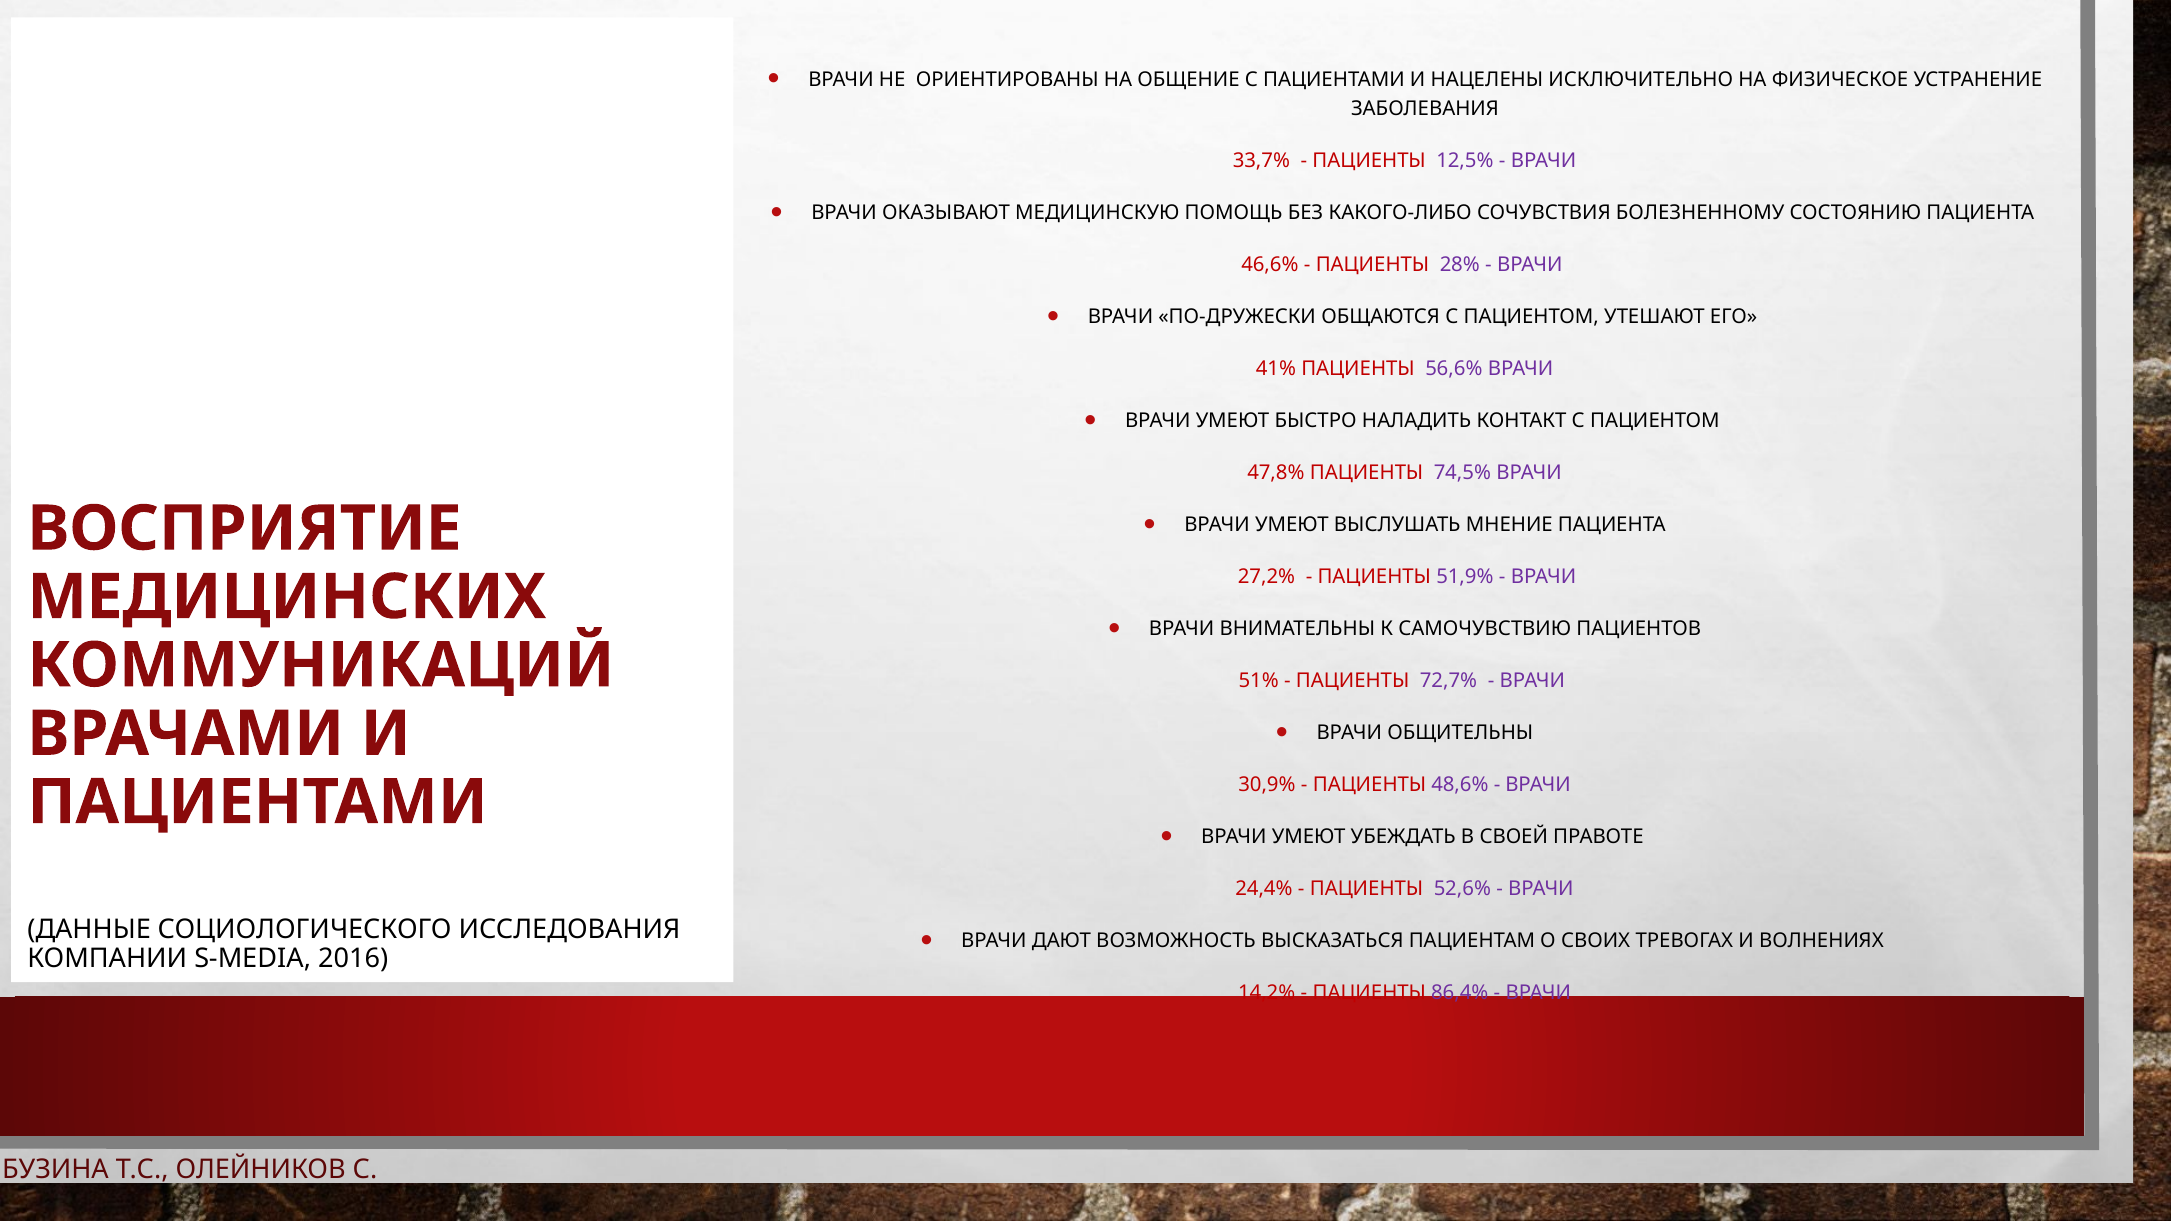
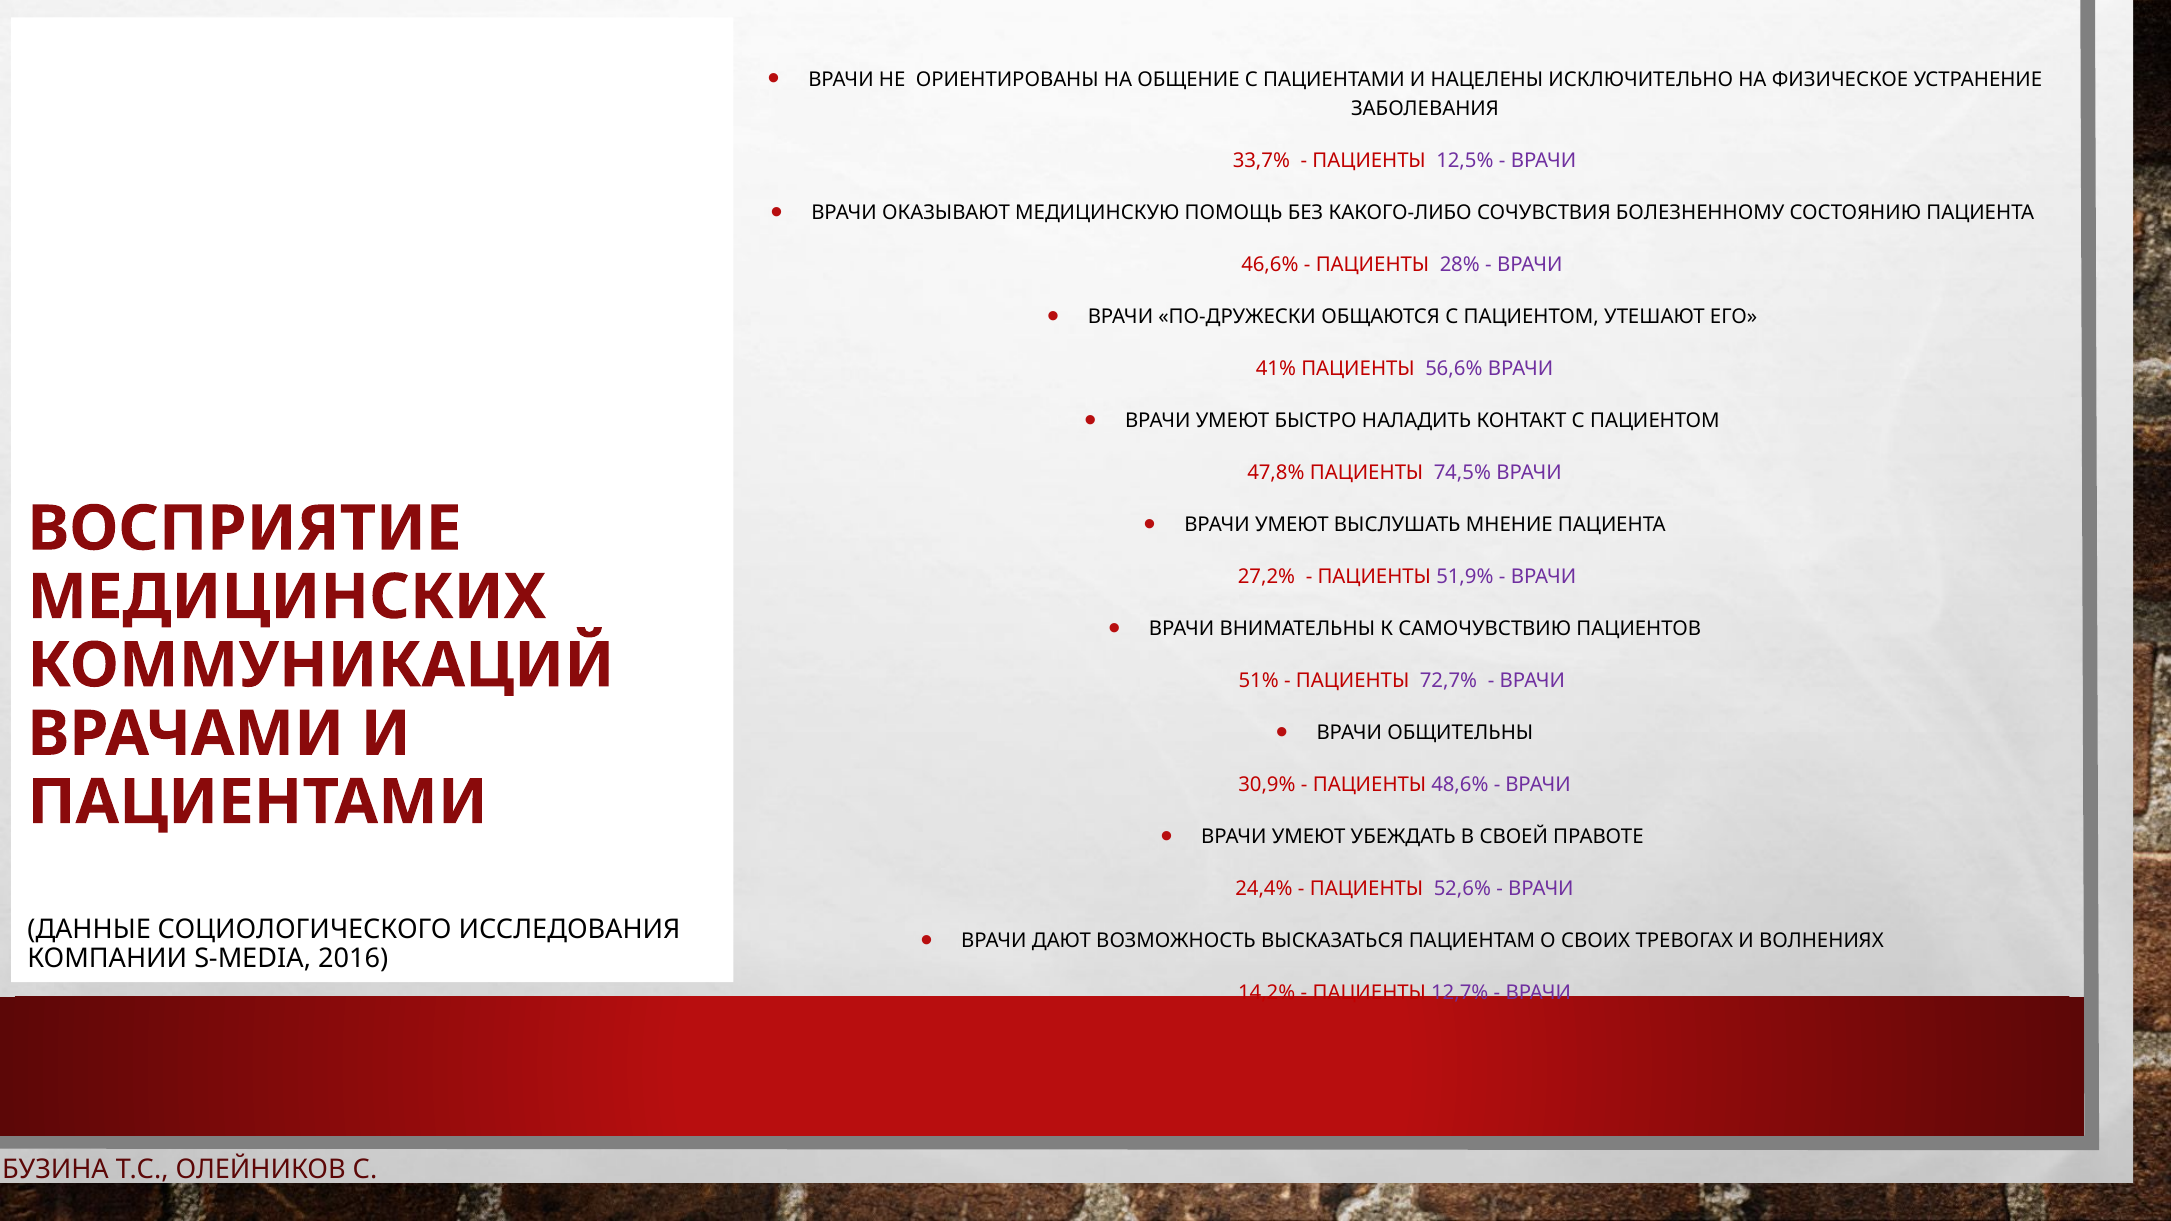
86,4%: 86,4% -> 12,7% (1460, 993)
